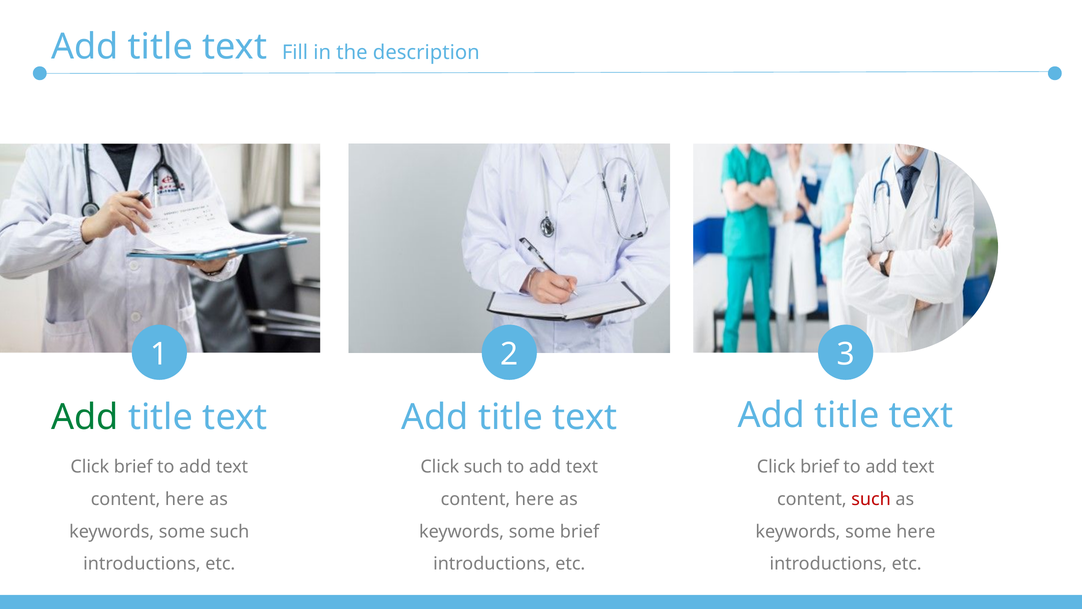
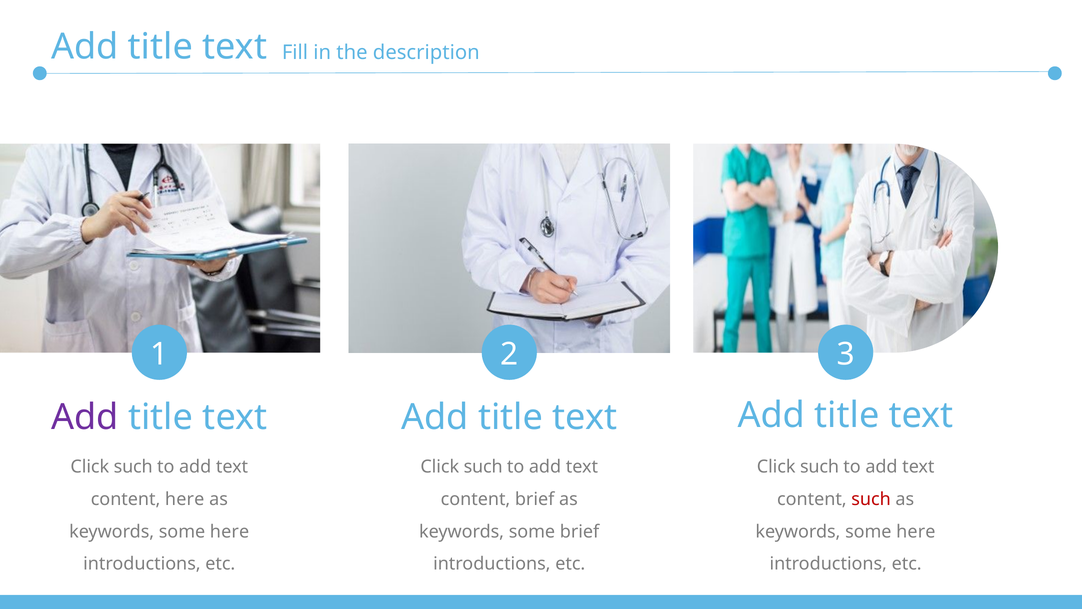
Add colour: green -> purple (85, 417)
brief: brief -> such (133, 466)
brief: brief -> such (820, 466)
here: here -> brief (535, 499)
such: such -> here (230, 531)
